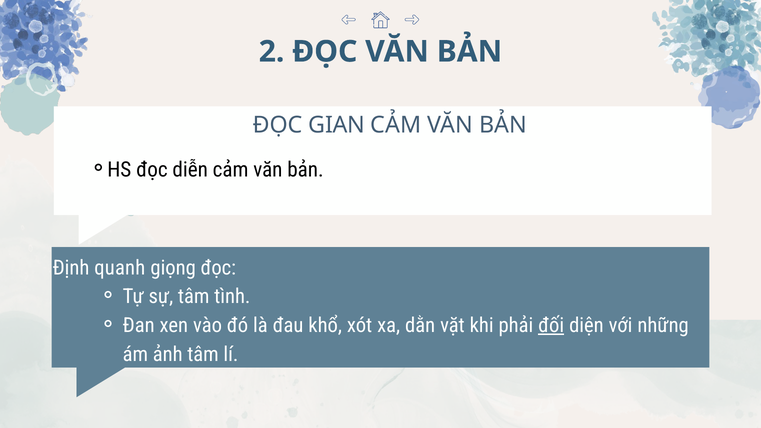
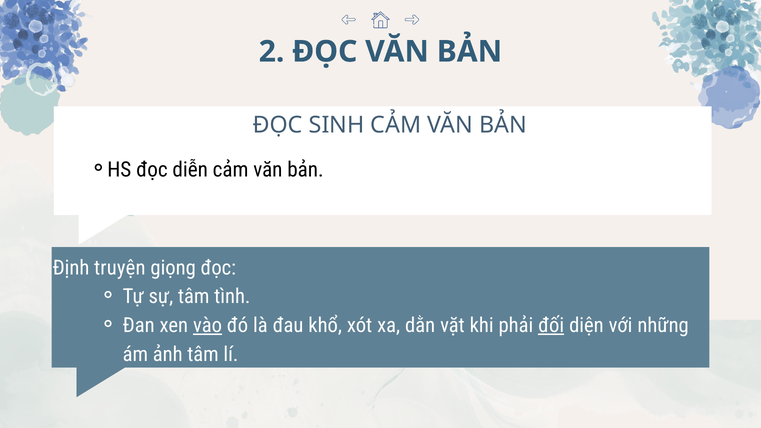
GIAN: GIAN -> SINH (337, 125)
quanh: quanh -> truyện (120, 268)
vào underline: none -> present (207, 325)
